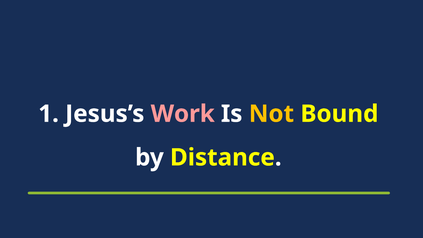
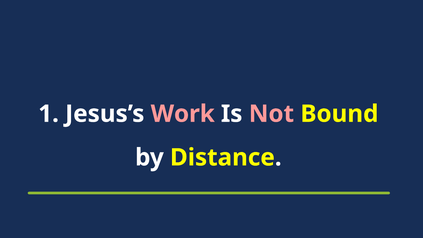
Not colour: yellow -> pink (271, 114)
